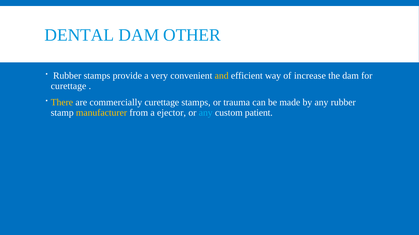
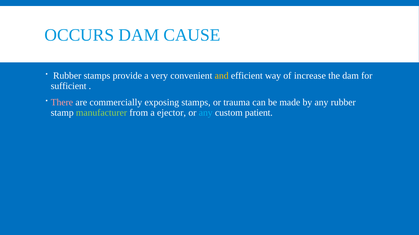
DENTAL: DENTAL -> OCCURS (79, 35)
OTHER: OTHER -> CAUSE (192, 35)
curettage: curettage -> sufficient (69, 86)
There colour: yellow -> pink (62, 103)
commercially curettage: curettage -> exposing (162, 103)
manufacturer colour: yellow -> light green (102, 113)
